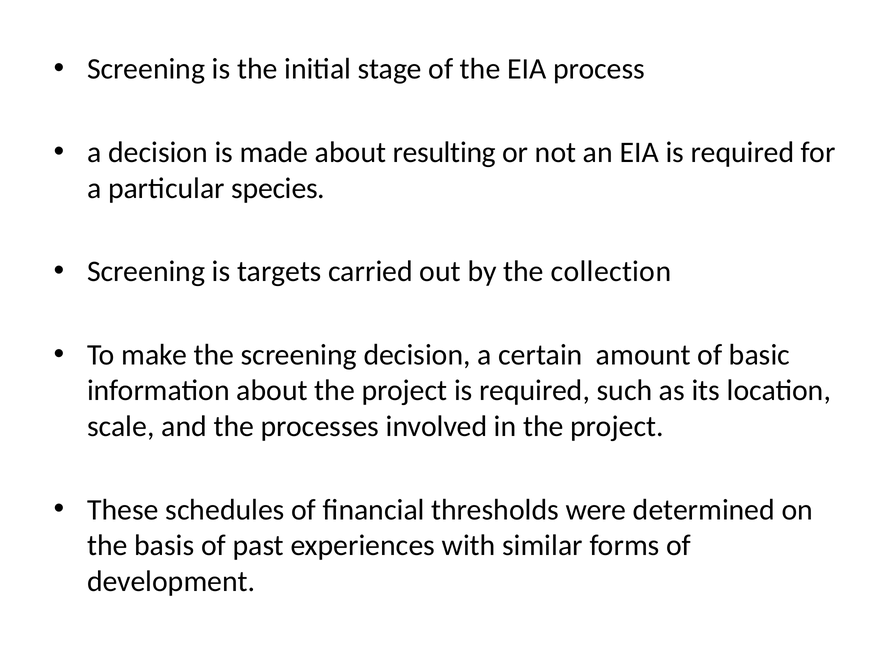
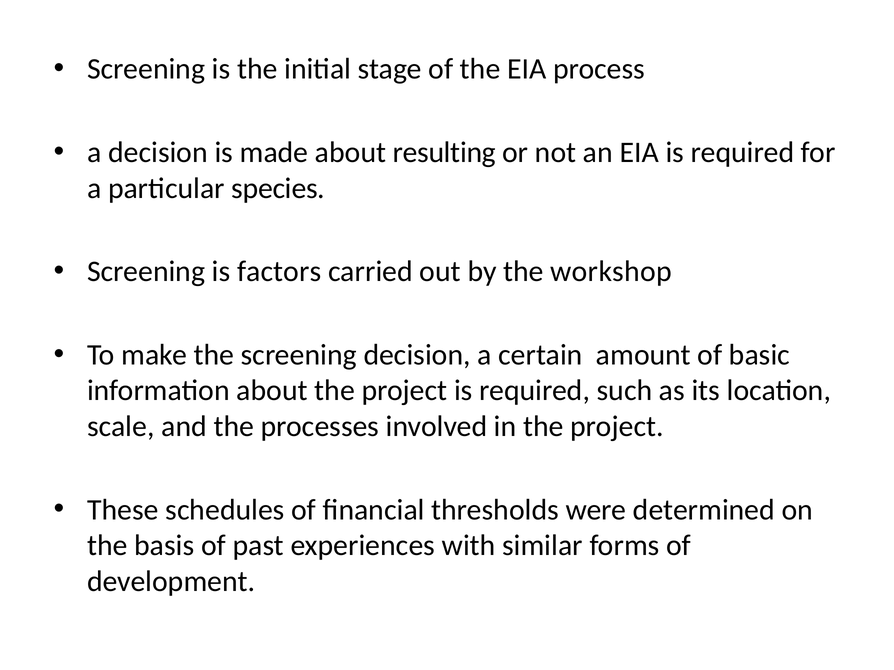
targets: targets -> factors (279, 272)
collection: collection -> workshop (611, 272)
